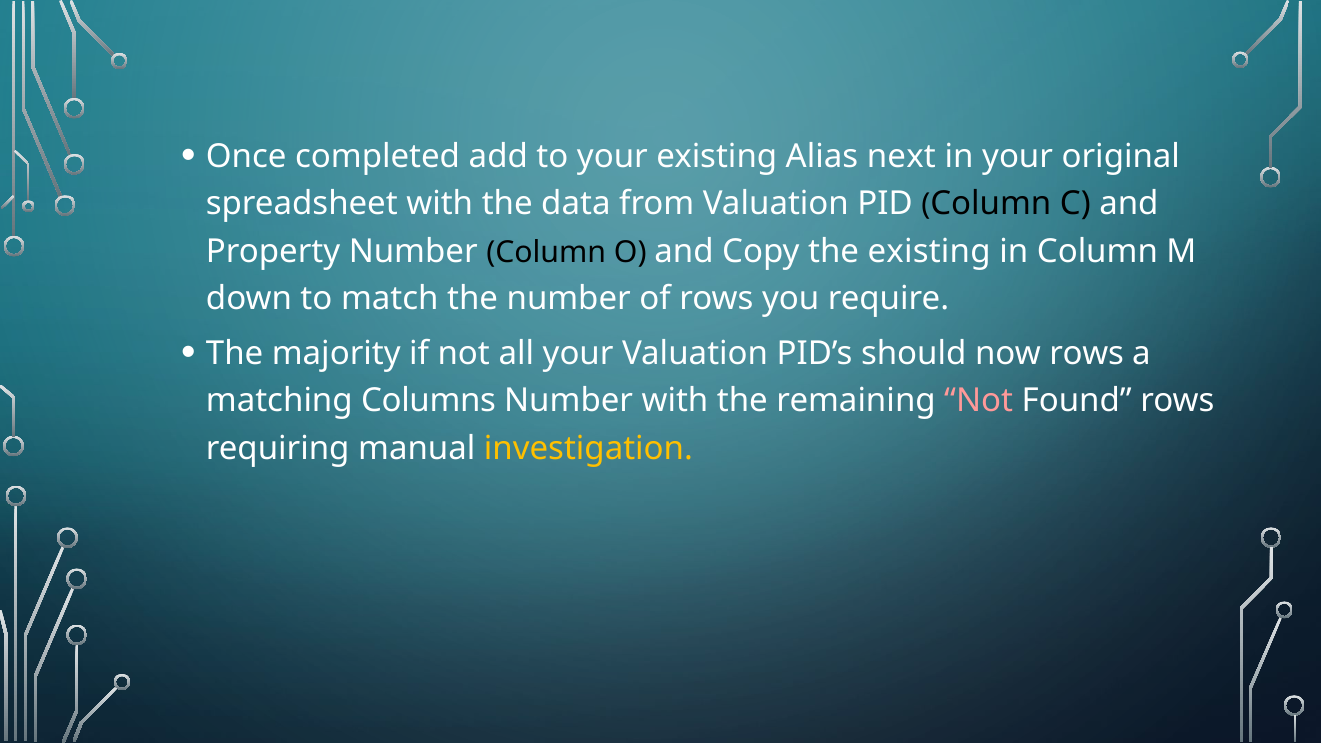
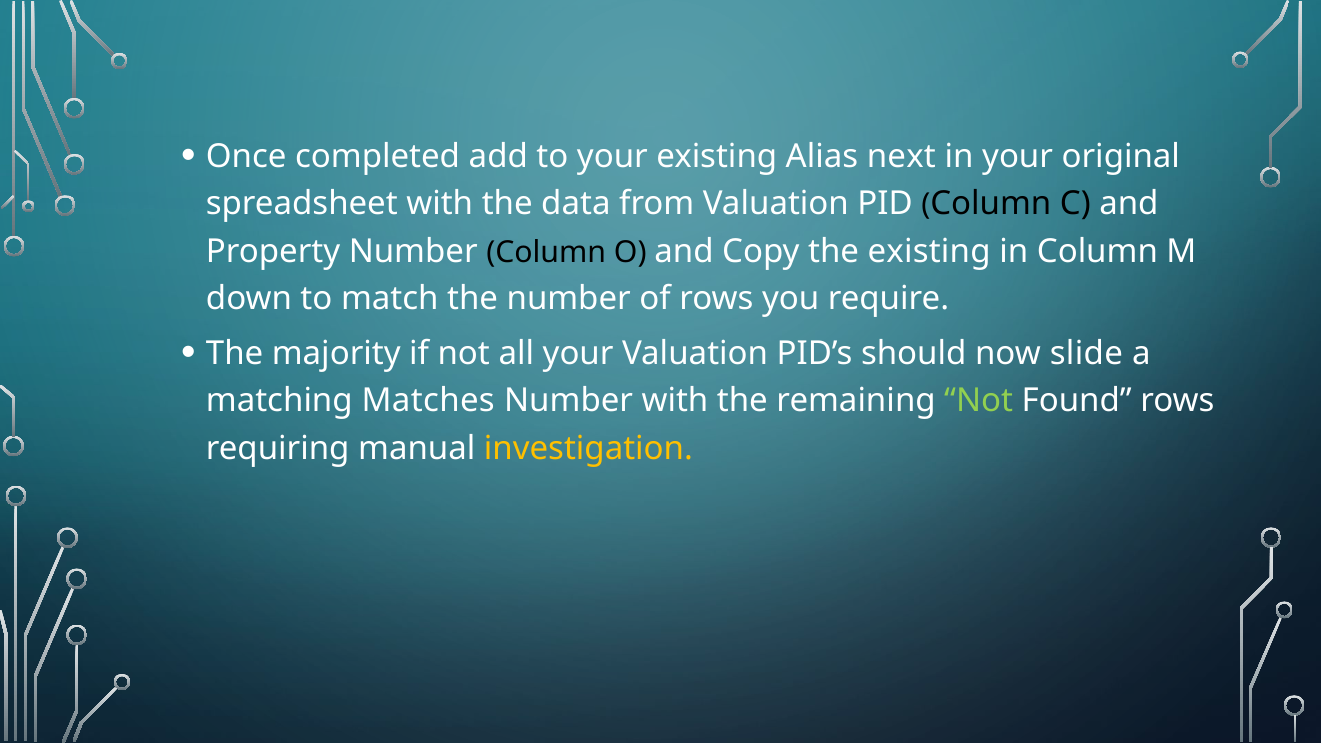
now rows: rows -> slide (1086, 353)
Columns: Columns -> Matches (428, 401)
Not colour: pink -> light green (979, 401)
